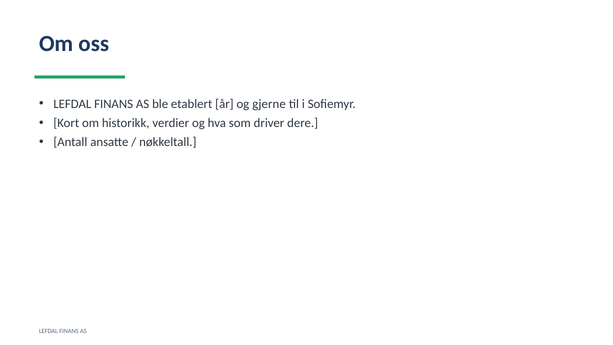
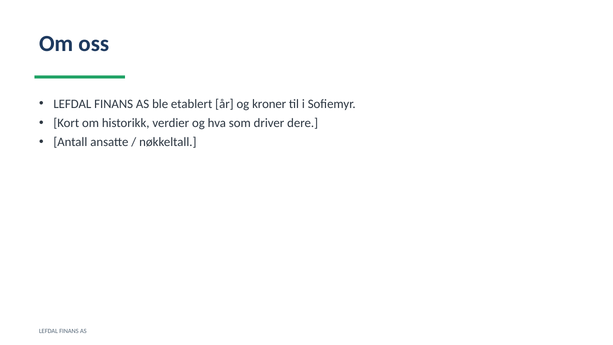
gjerne: gjerne -> kroner (269, 104)
